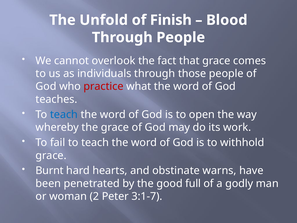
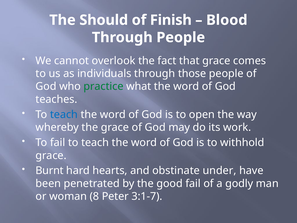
Unfold: Unfold -> Should (104, 20)
practice colour: red -> green (104, 86)
warns: warns -> under (219, 170)
good full: full -> fail (193, 183)
2: 2 -> 8 (94, 196)
